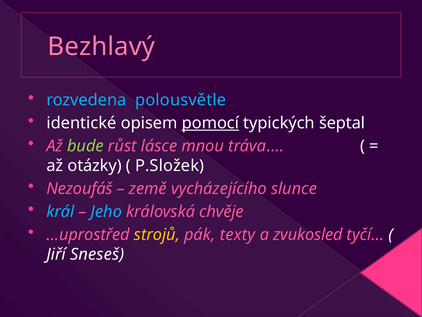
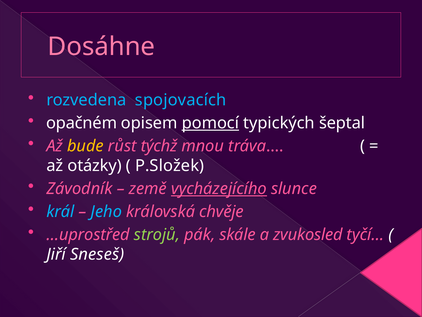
Bezhlavý: Bezhlavý -> Dosáhne (101, 46)
polousvětle: polousvětle -> spojovacích (181, 100)
identické: identické -> opačném (82, 123)
bude colour: light green -> yellow (85, 146)
lásce: lásce -> týchž (159, 146)
Nezoufáš: Nezoufáš -> Závodník (79, 188)
vycházejícího underline: none -> present (219, 188)
strojů colour: yellow -> light green (157, 234)
texty: texty -> skále (238, 234)
